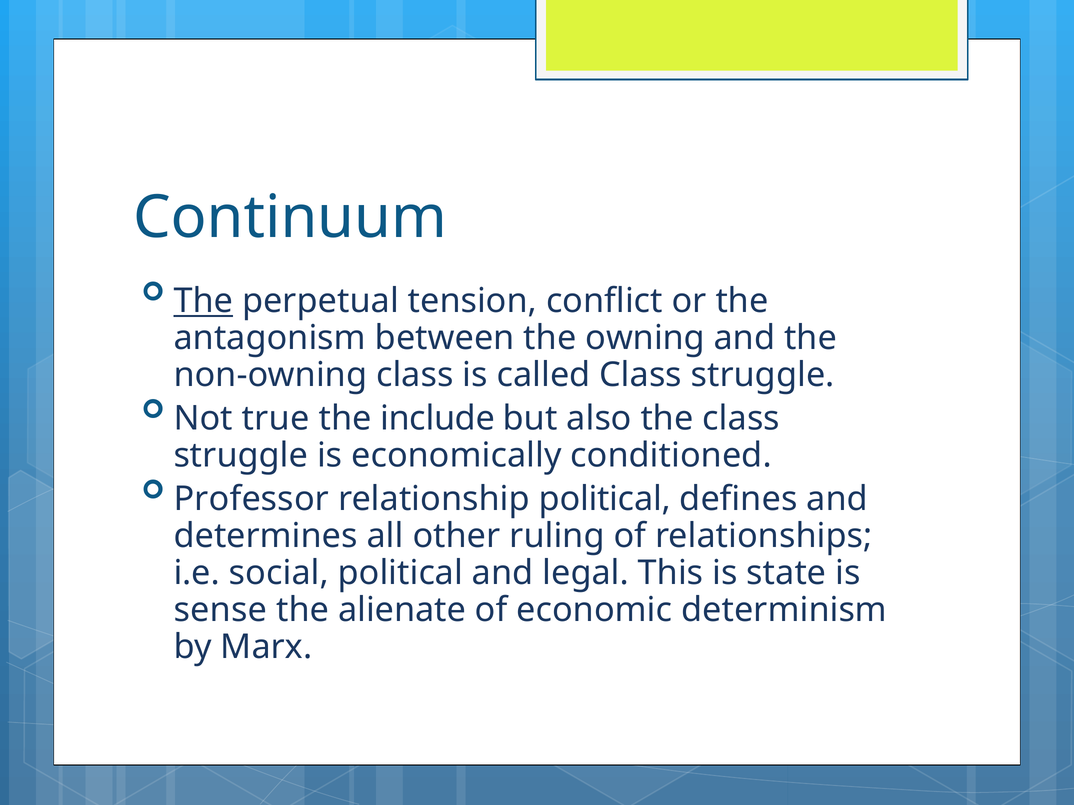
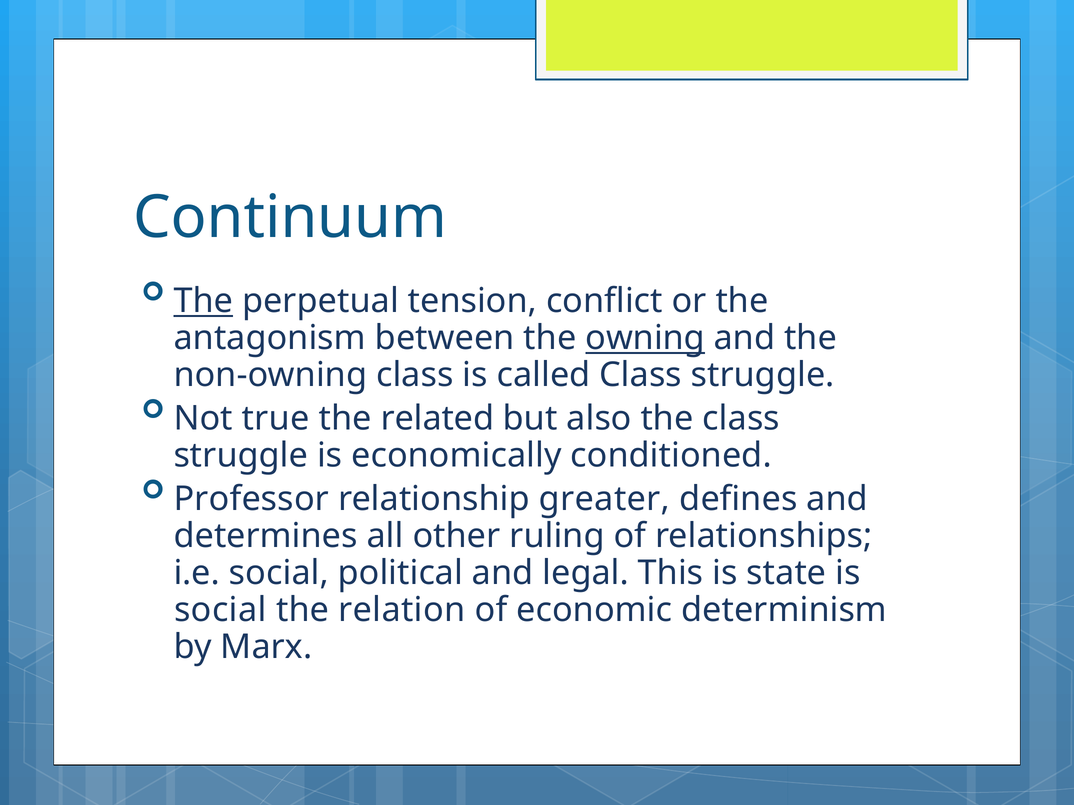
owning underline: none -> present (645, 338)
include: include -> related (437, 419)
relationship political: political -> greater (604, 499)
sense: sense -> social (220, 610)
alienate: alienate -> relation (402, 610)
